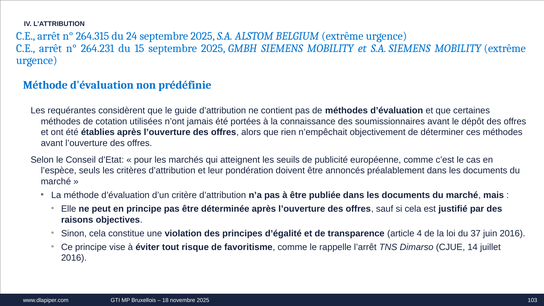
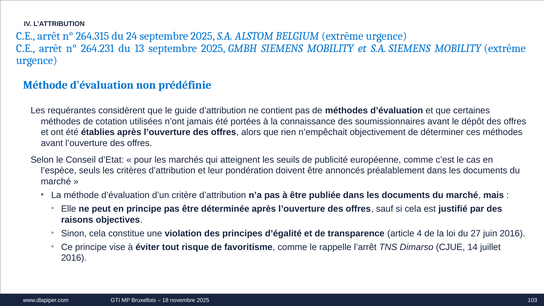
15: 15 -> 13 (139, 48)
37: 37 -> 27 (476, 233)
